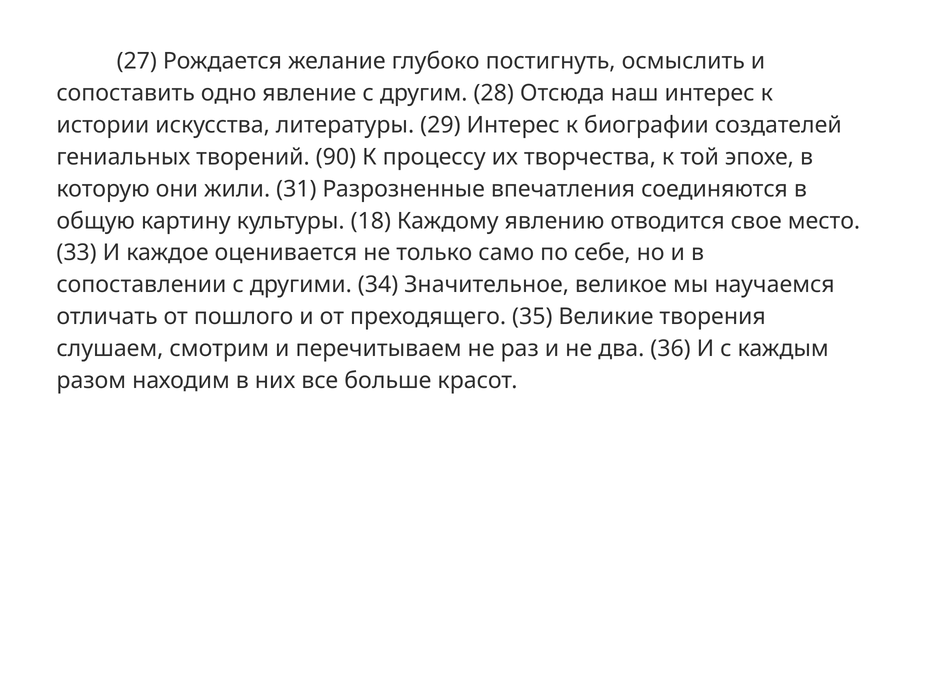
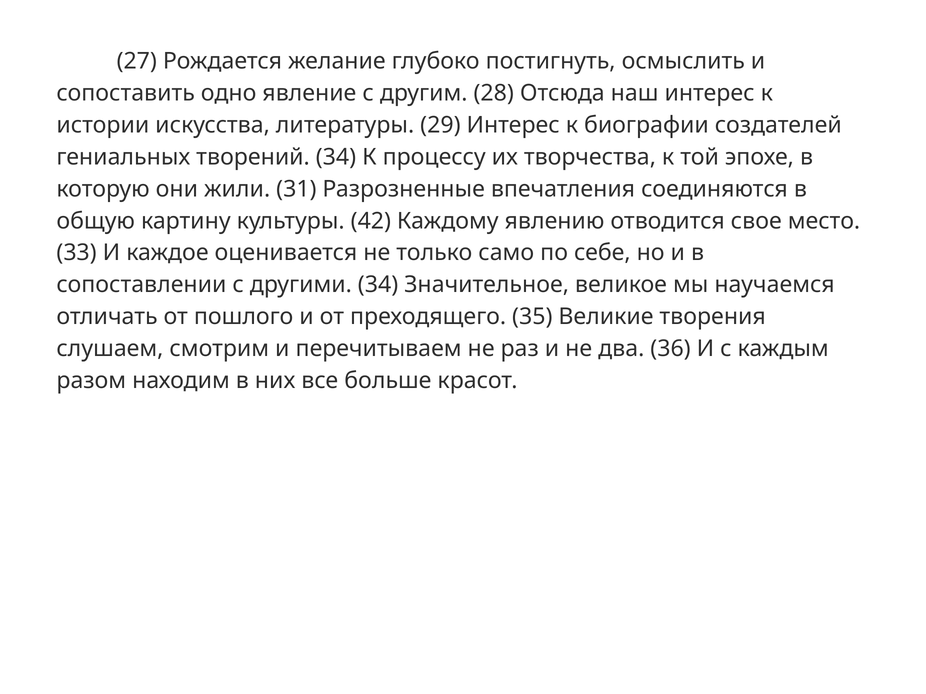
творений 90: 90 -> 34 (336, 157)
18: 18 -> 42 (371, 221)
